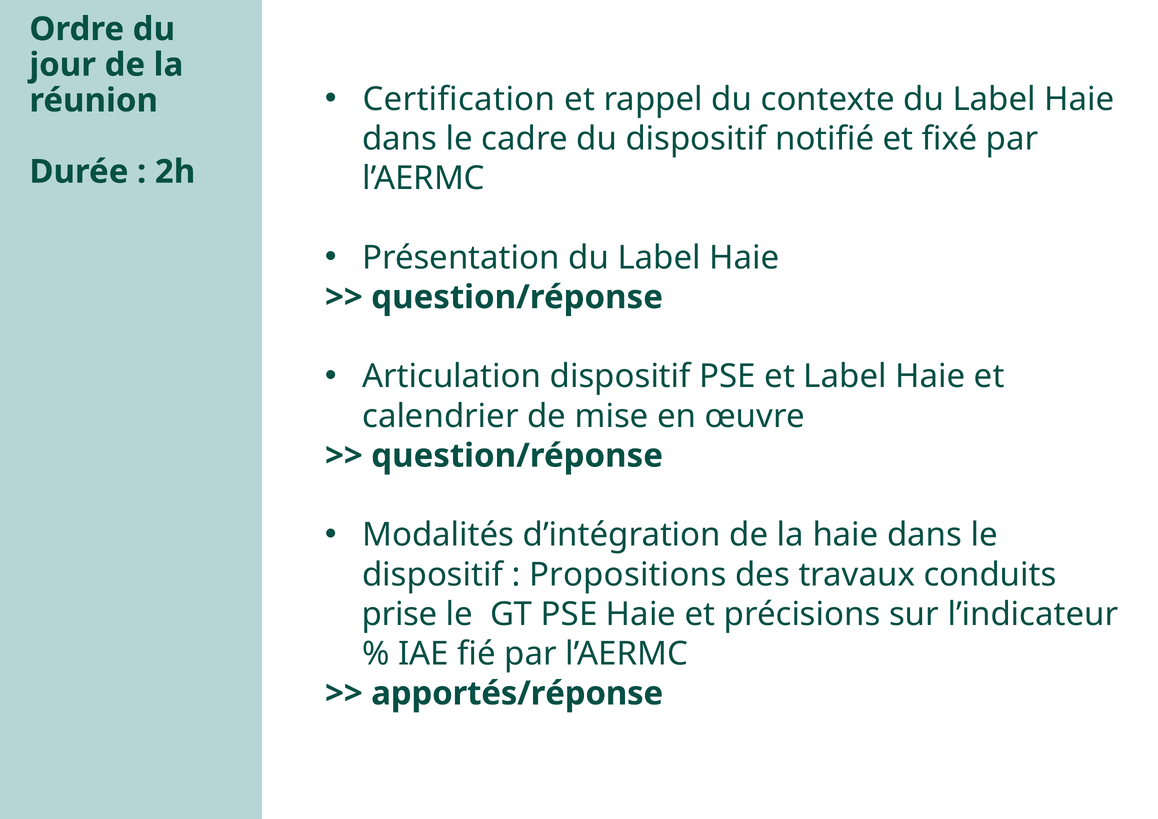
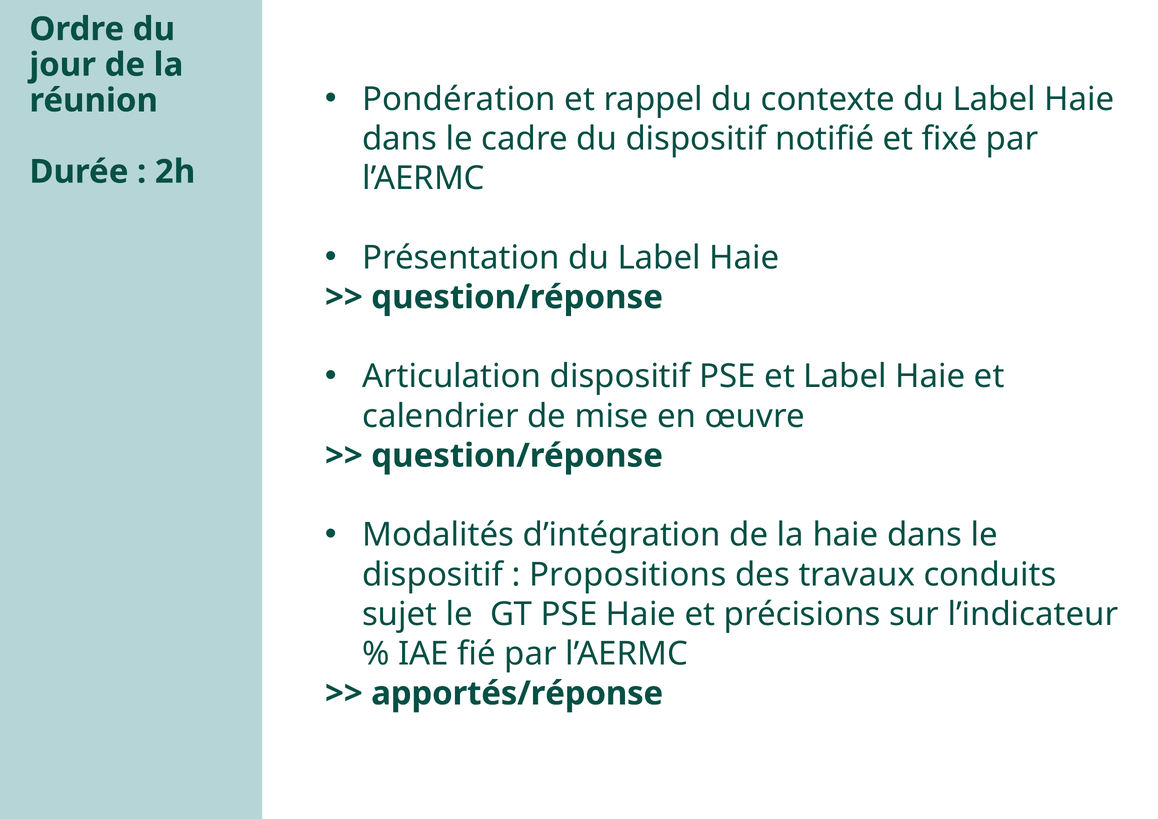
Certification: Certification -> Pondération (459, 99)
prise: prise -> sujet (400, 614)
